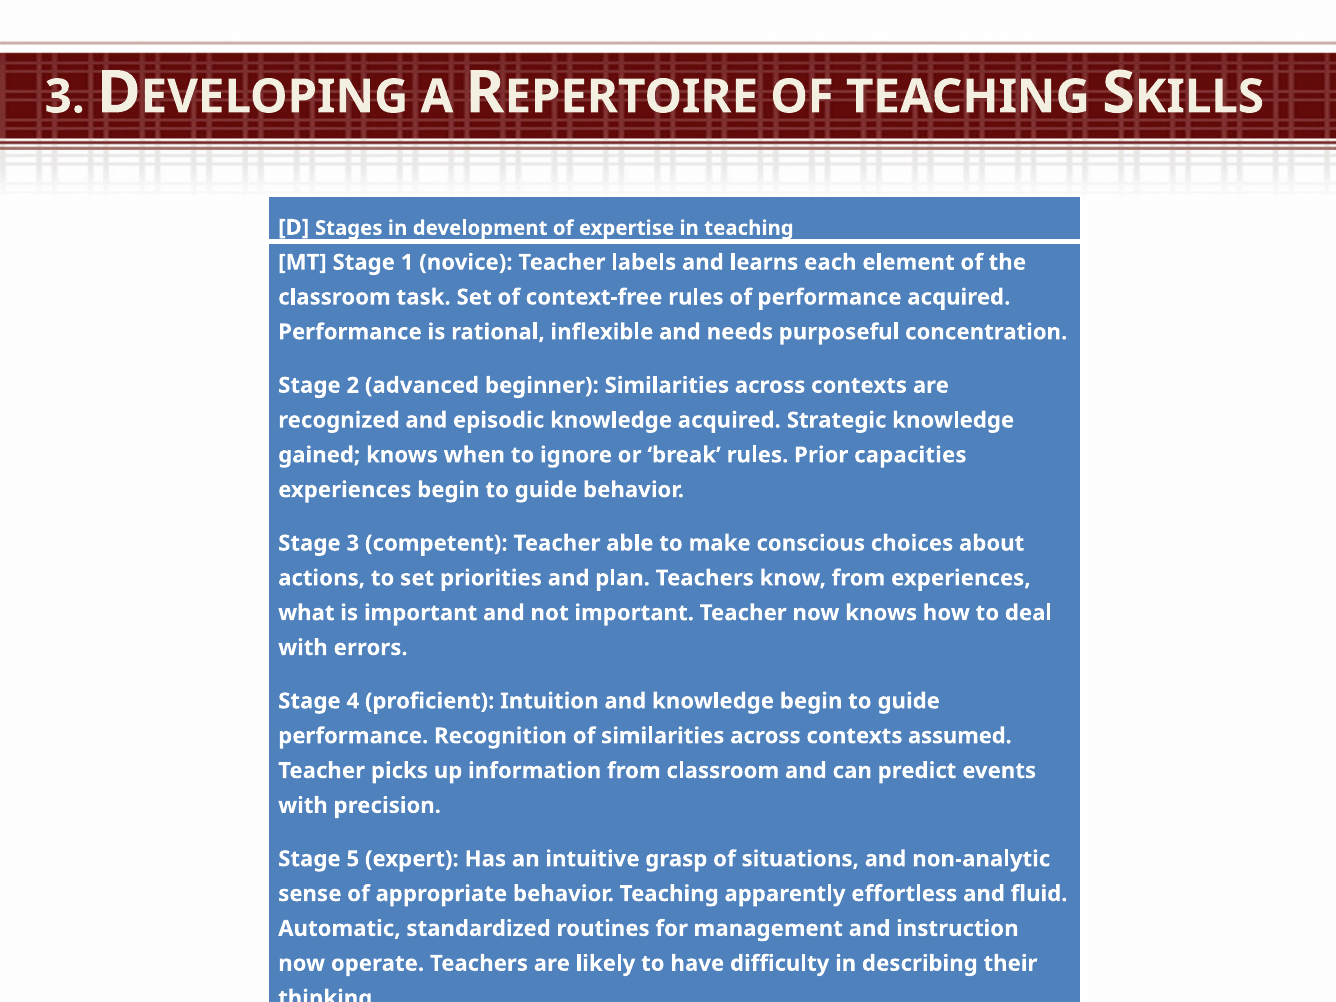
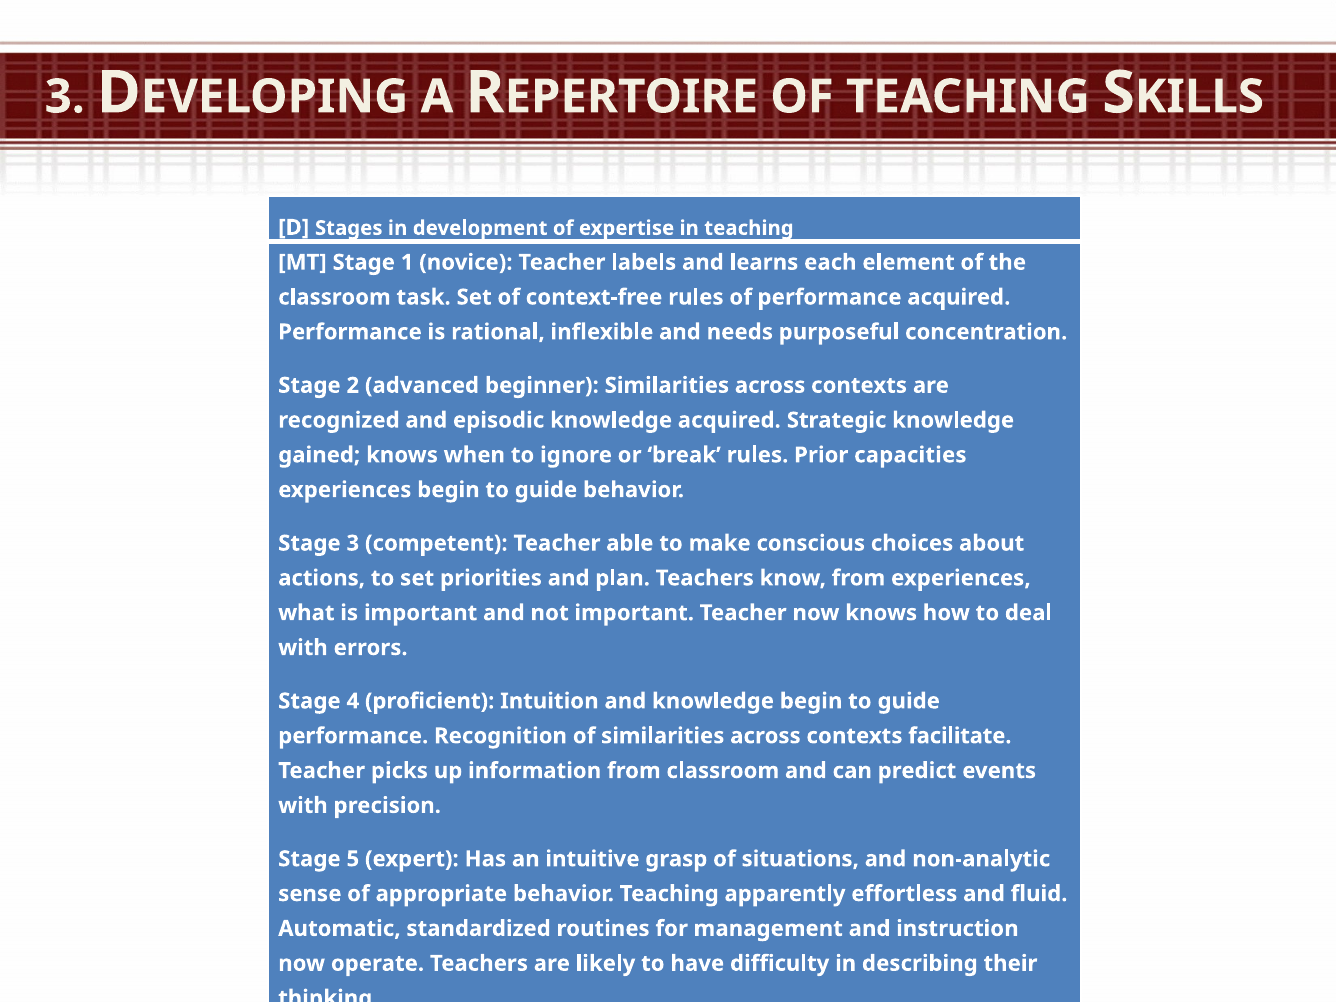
assumed: assumed -> facilitate (960, 736)
